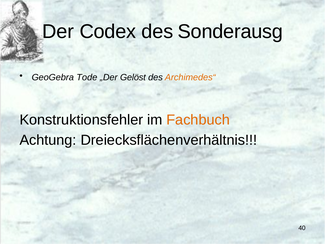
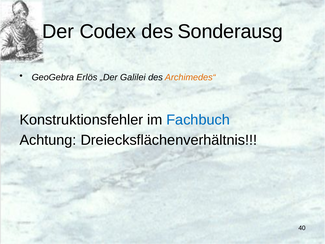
Tode: Tode -> Erlös (87, 77)
Gelöst: Gelöst -> Galilei (133, 77)
Fachbuch colour: orange -> blue (198, 120)
